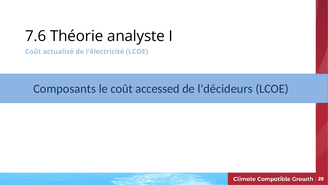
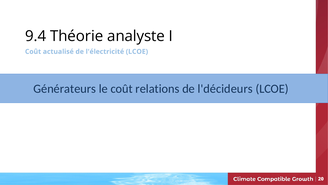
7.6: 7.6 -> 9.4 (36, 36)
Composants: Composants -> Générateurs (65, 89)
accessed: accessed -> relations (157, 89)
